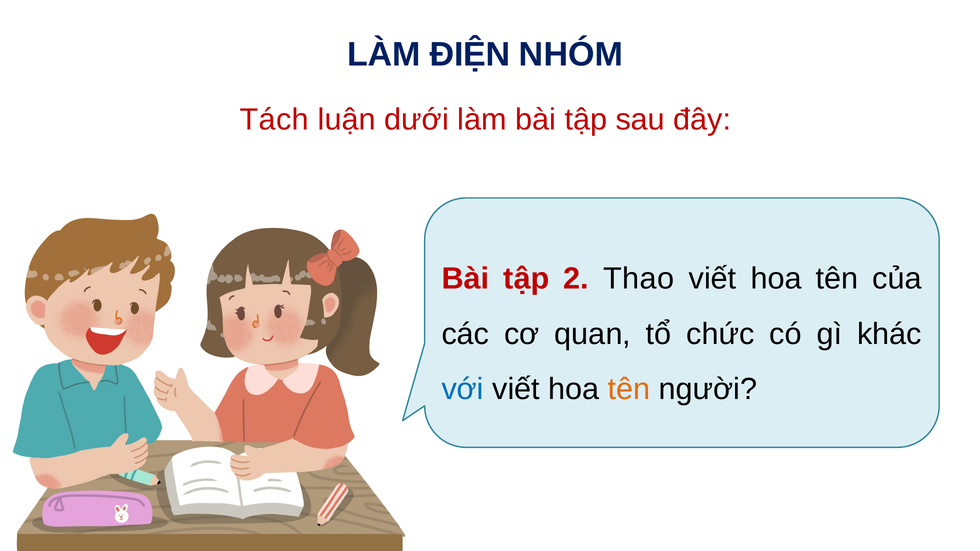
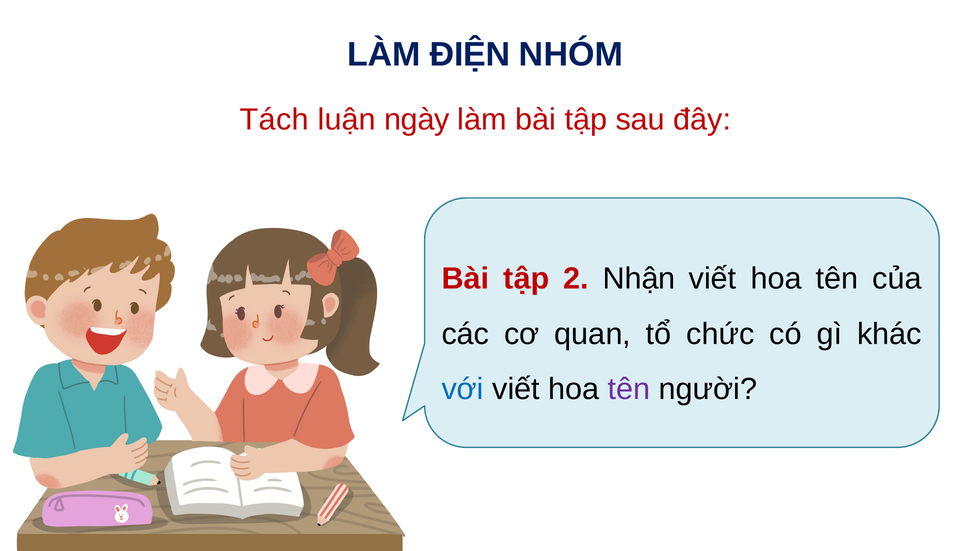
dưới: dưới -> ngày (417, 120)
Thao: Thao -> Nhận (639, 279)
tên colour: orange -> purple (629, 389)
